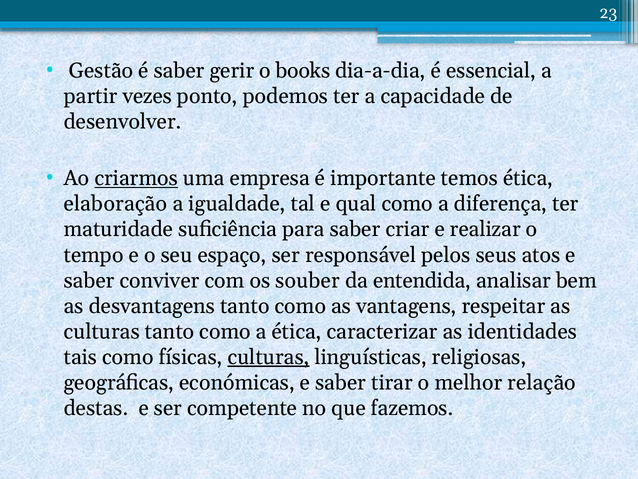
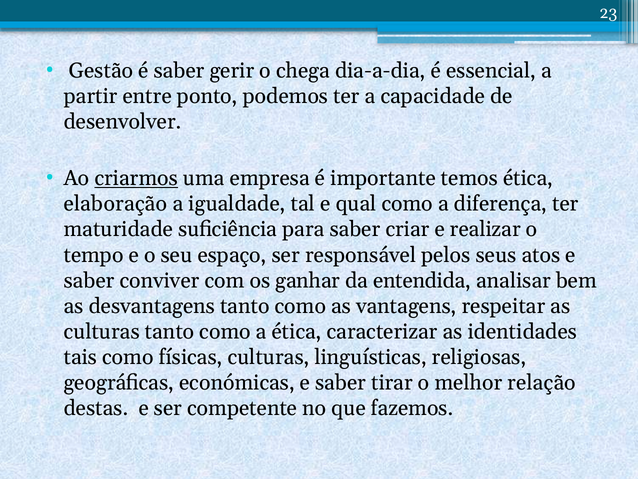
books: books -> chega (303, 71)
vezes: vezes -> entre (147, 96)
souber: souber -> ganhar (308, 280)
culturas underline: present -> none (269, 357)
